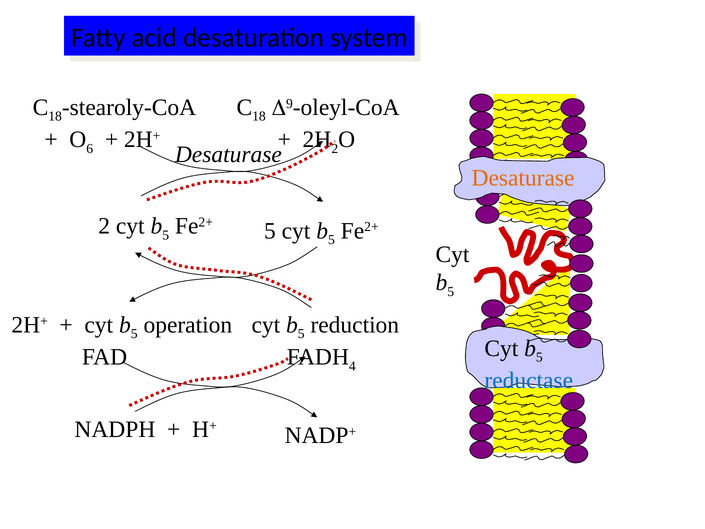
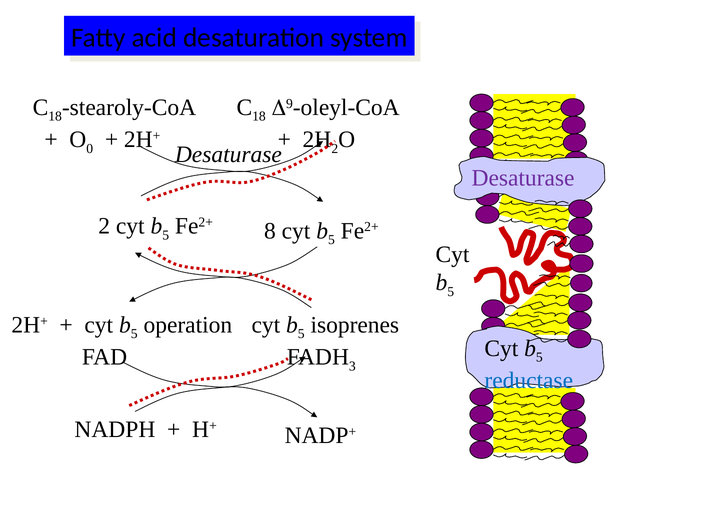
6: 6 -> 0 (90, 149)
Desaturase colour: orange -> purple (523, 178)
Fe2+ 5: 5 -> 8 (270, 231)
reduction: reduction -> isoprenes (355, 325)
4: 4 -> 3 (352, 366)
